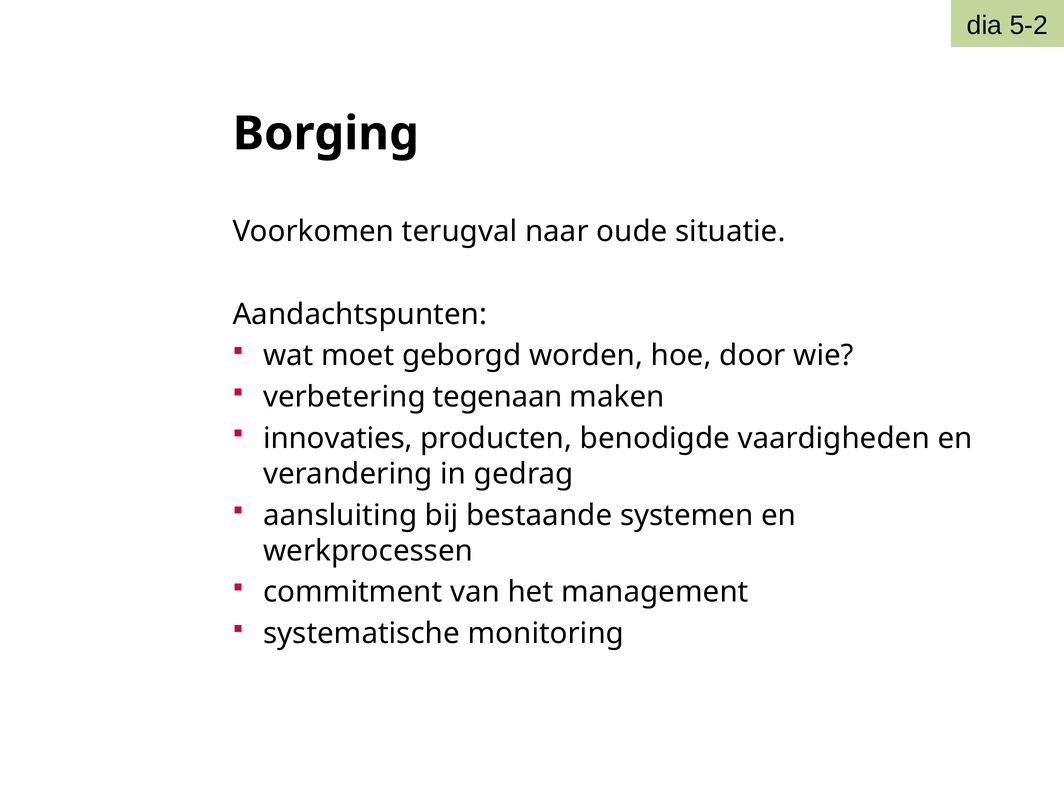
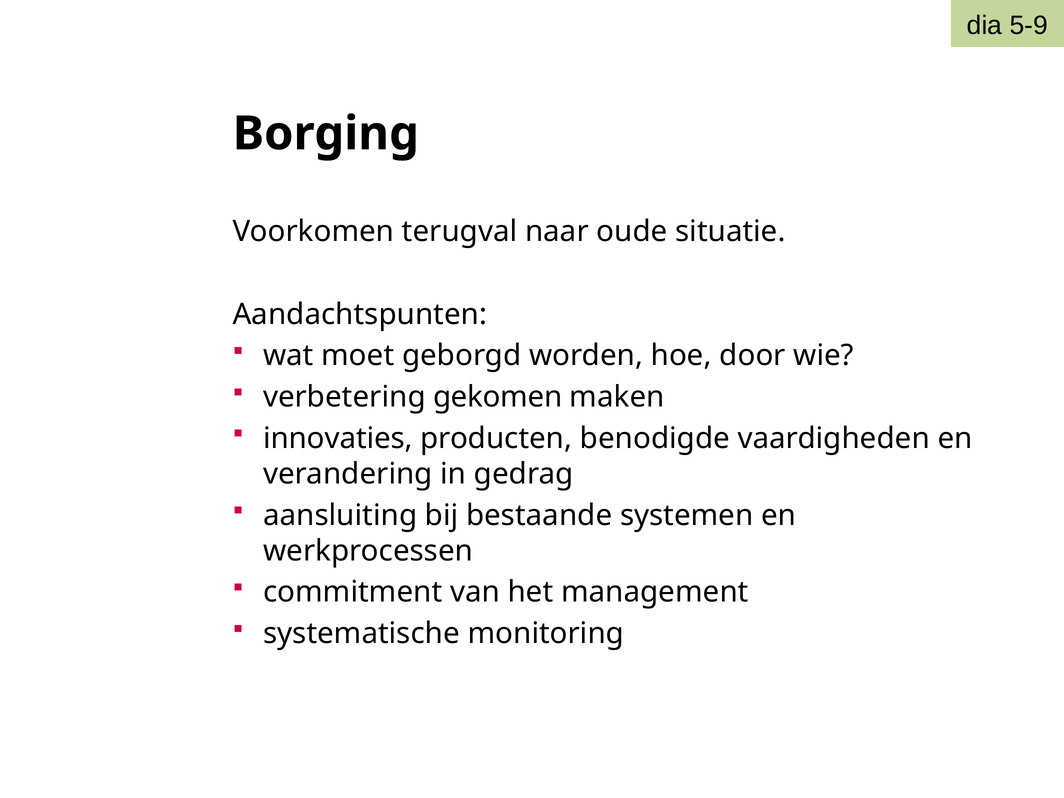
5-2: 5-2 -> 5-9 (1029, 25)
tegenaan: tegenaan -> gekomen (498, 397)
